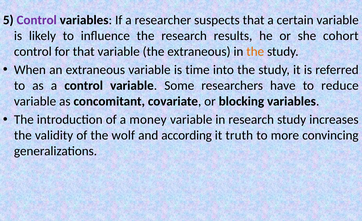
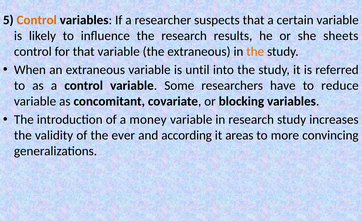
Control colour: purple -> orange (37, 20)
cohort: cohort -> sheets (341, 36)
time: time -> until (197, 70)
wolf: wolf -> ever (123, 135)
truth: truth -> areas (239, 135)
